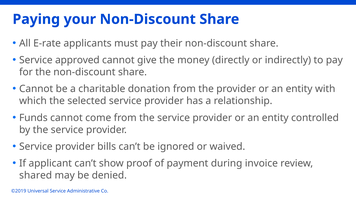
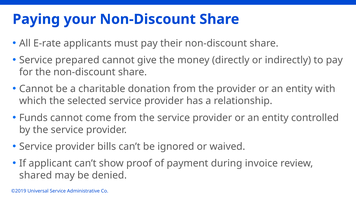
approved: approved -> prepared (77, 60)
